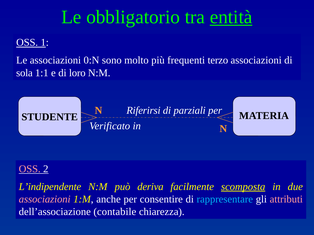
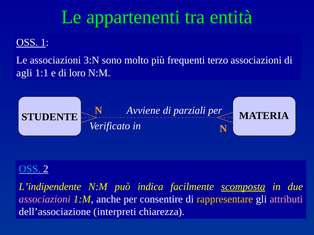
obbligatorio: obbligatorio -> appartenenti (133, 17)
entità underline: present -> none (231, 17)
0:N: 0:N -> 3:N (91, 60)
sola: sola -> agli (24, 73)
Riferirsi: Riferirsi -> Avviene (143, 111)
OSS colour: pink -> light blue (30, 169)
deriva: deriva -> indica (150, 187)
rappresentare colour: light blue -> yellow (225, 200)
contabile: contabile -> interpreti (115, 212)
